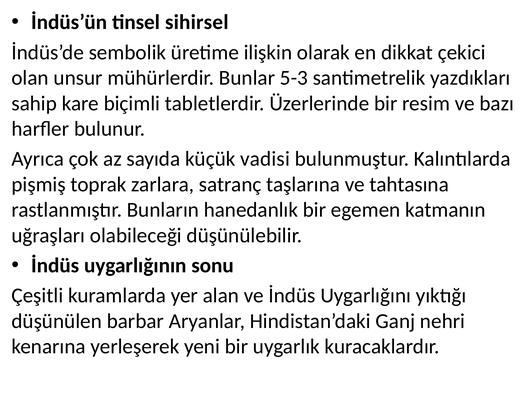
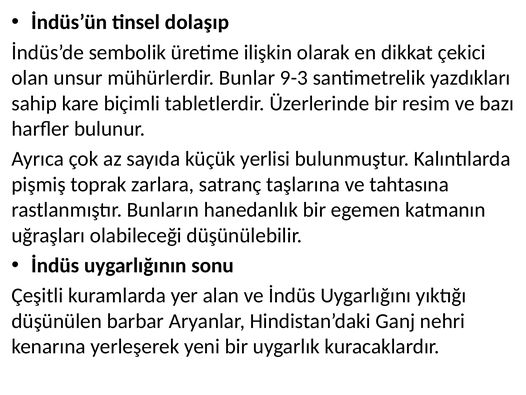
sihirsel: sihirsel -> dolaşıp (197, 22)
5-3: 5-3 -> 9-3 (294, 78)
vadisi: vadisi -> yerlisi (265, 159)
